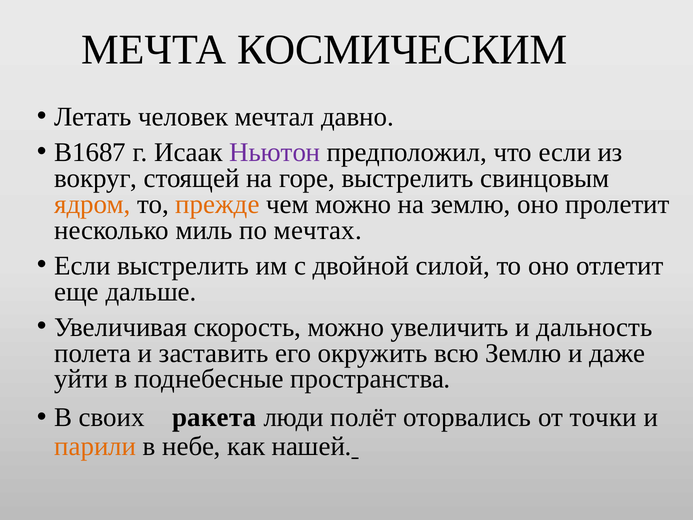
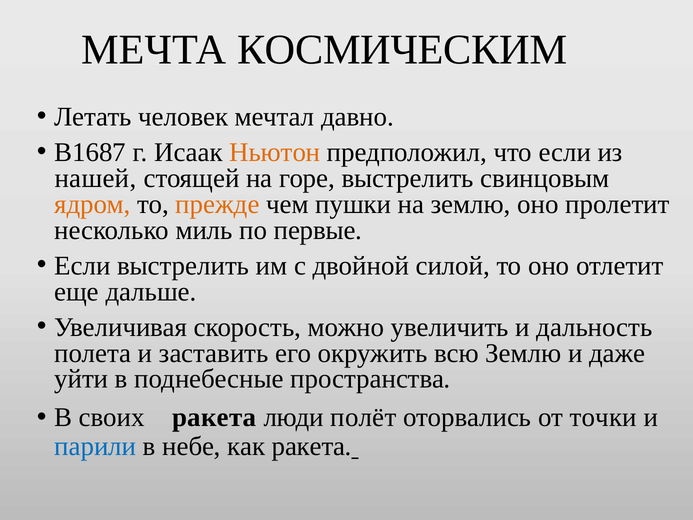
Ньютон colour: purple -> orange (275, 152)
вокруг: вокруг -> нашей (96, 178)
чем можно: можно -> пушки (353, 204)
мечтах: мечтах -> первые (318, 230)
парили colour: orange -> blue (95, 446)
как нашей: нашей -> ракета (312, 446)
